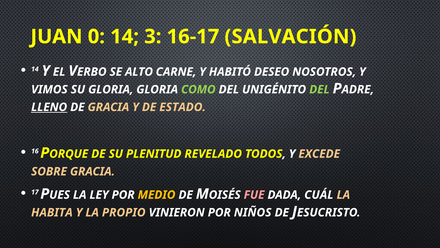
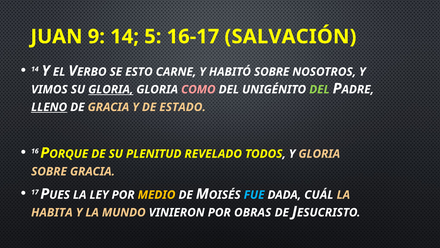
0: 0 -> 9 (96, 37)
3: 3 -> 5 (153, 37)
ALTO: ALTO -> ESTO (139, 72)
HABITÓ DESEO: DESEO -> SOBRE (272, 72)
GLORIA underline: none -> present (111, 89)
COMO colour: light green -> pink (198, 89)
Y EXCEDE: EXCEDE -> GLORIA (319, 154)
FUE colour: pink -> light blue (254, 194)
PROPIO: PROPIO -> MUNDO (124, 212)
NIÑOS: NIÑOS -> OBRAS (253, 212)
